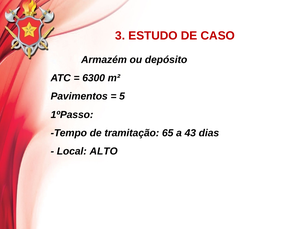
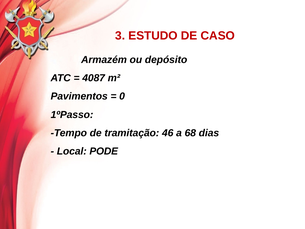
6300: 6300 -> 4087 (94, 78)
5: 5 -> 0 (122, 96)
65: 65 -> 46 (168, 133)
43: 43 -> 68 (190, 133)
ALTO: ALTO -> PODE (104, 151)
